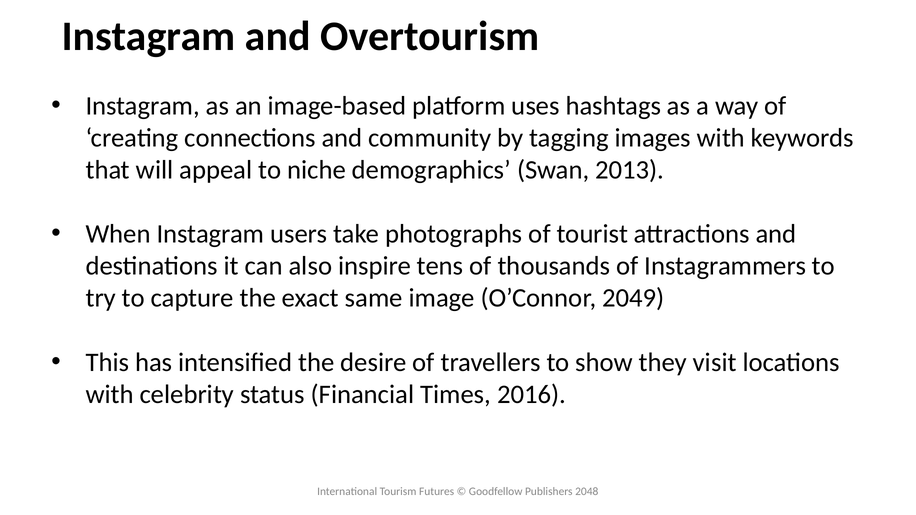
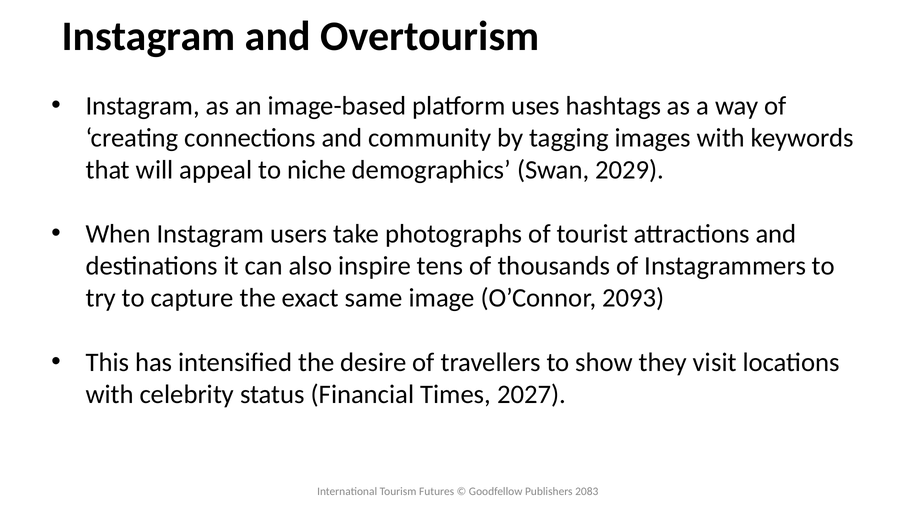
2013: 2013 -> 2029 (630, 170)
2049: 2049 -> 2093 (633, 298)
2016: 2016 -> 2027 (532, 394)
2048: 2048 -> 2083 (587, 492)
